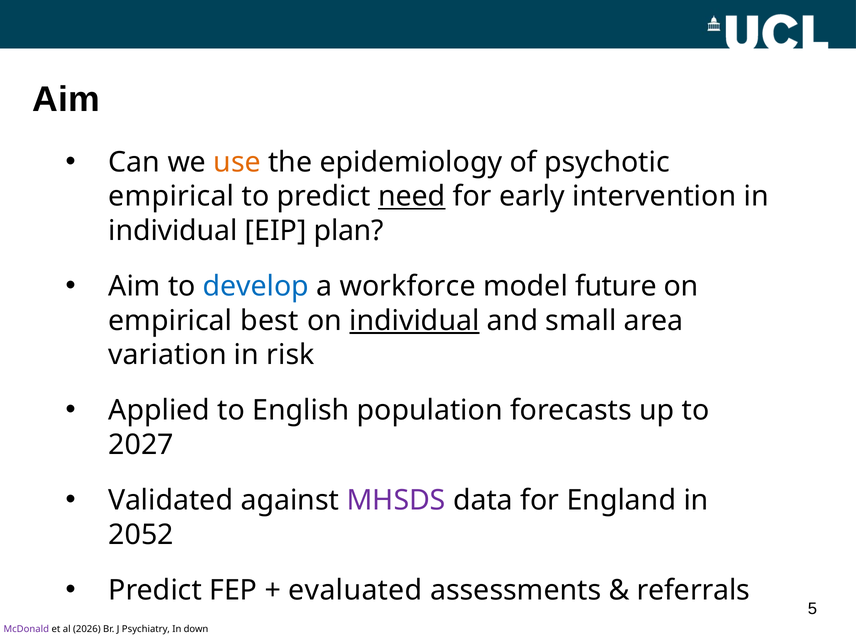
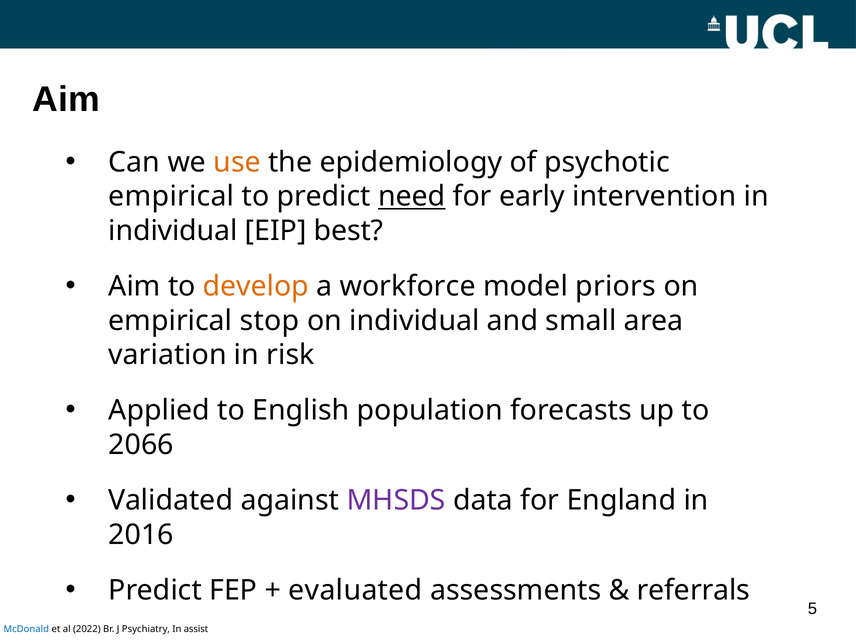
plan: plan -> best (349, 231)
develop colour: blue -> orange (256, 286)
future: future -> priors (616, 286)
best: best -> stop (269, 321)
individual underline: present -> none (414, 321)
2027: 2027 -> 2066 (141, 445)
2052: 2052 -> 2016 (141, 535)
McDonald colour: purple -> blue (26, 629)
2026: 2026 -> 2022 (87, 629)
down: down -> assist (196, 629)
